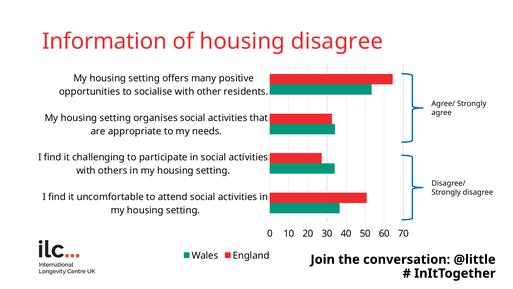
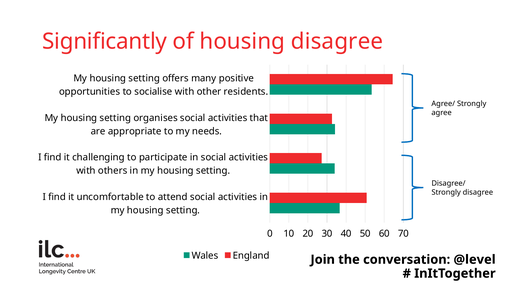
Information: Information -> Significantly (105, 41)
@little: @little -> @level (475, 259)
